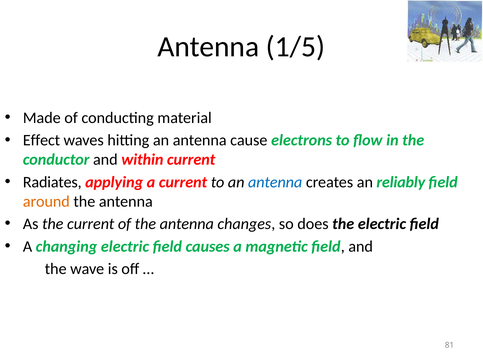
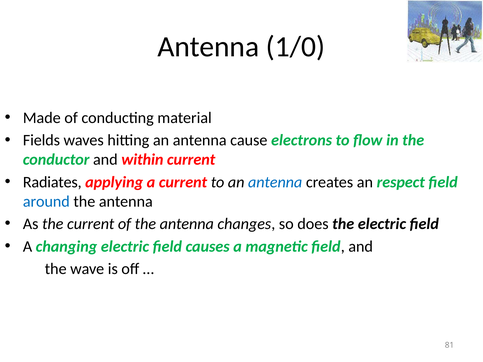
1/5: 1/5 -> 1/0 (295, 47)
Effect: Effect -> Fields (41, 140)
reliably: reliably -> respect (401, 182)
around colour: orange -> blue (46, 202)
